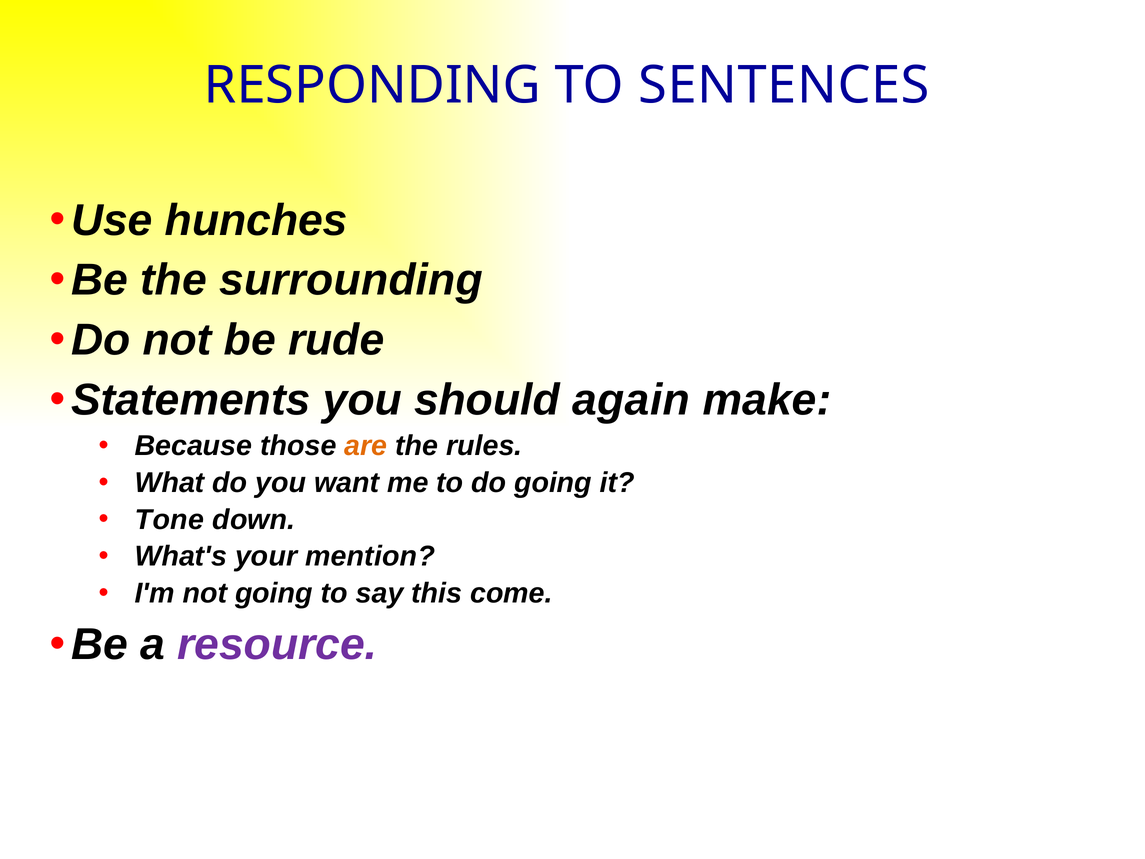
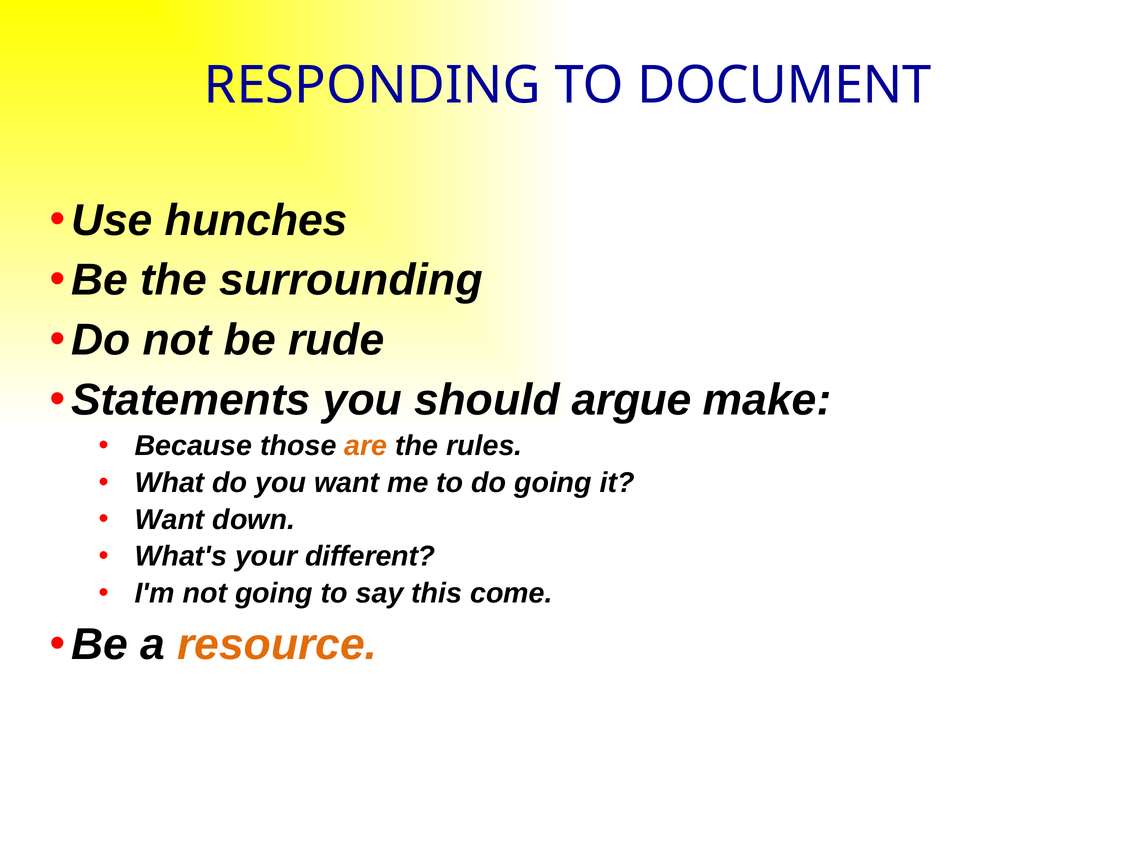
SENTENCES: SENTENCES -> DOCUMENT (784, 86)
again: again -> argue (632, 400)
Tone: Tone -> Want (170, 519)
mention: mention -> different (370, 556)
resource colour: purple -> orange (277, 644)
